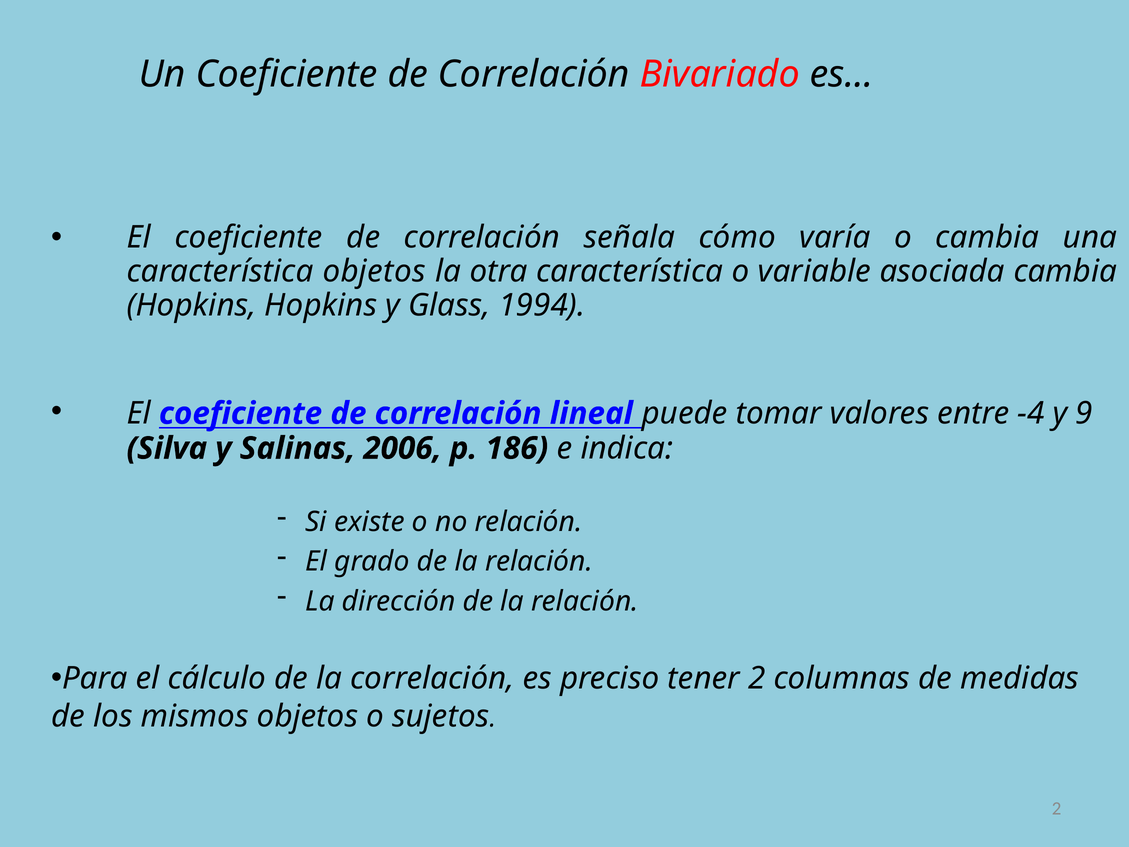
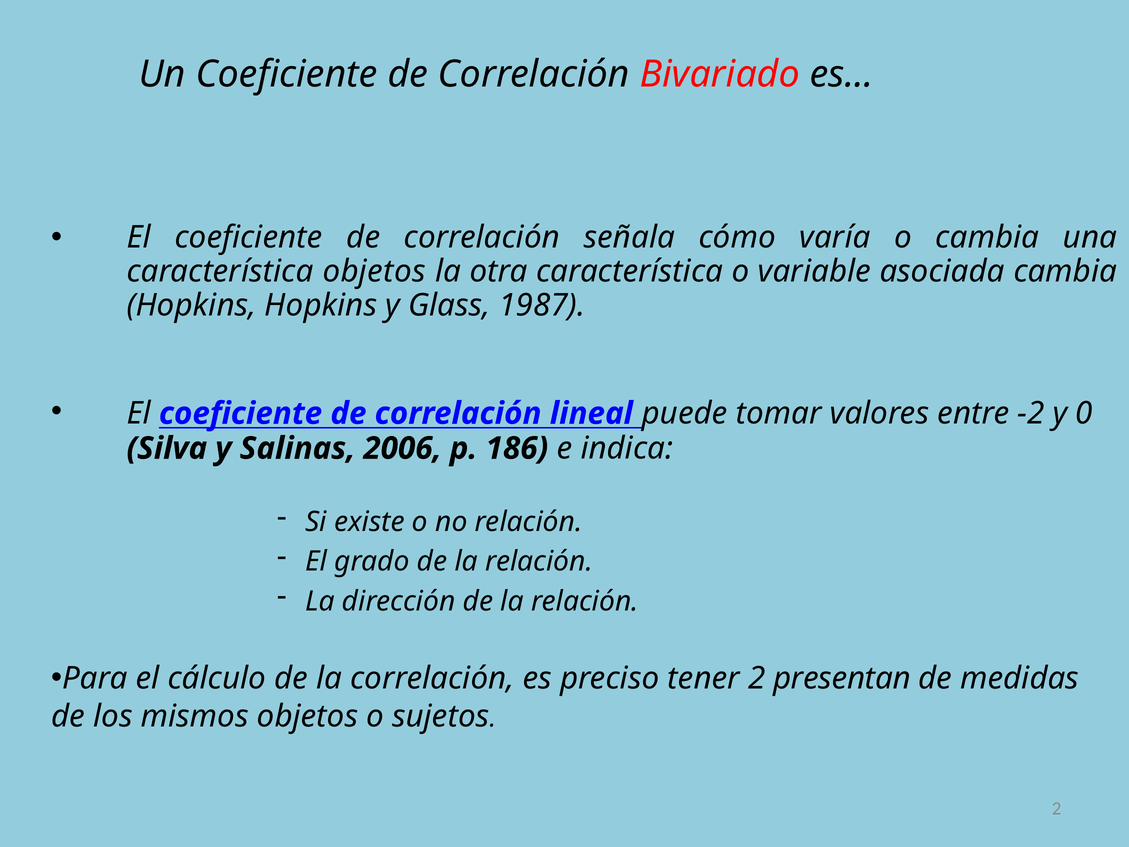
1994: 1994 -> 1987 (542, 305)
-4: -4 -> -2 (1031, 413)
9: 9 -> 0 (1084, 413)
columnas: columnas -> presentan (842, 678)
